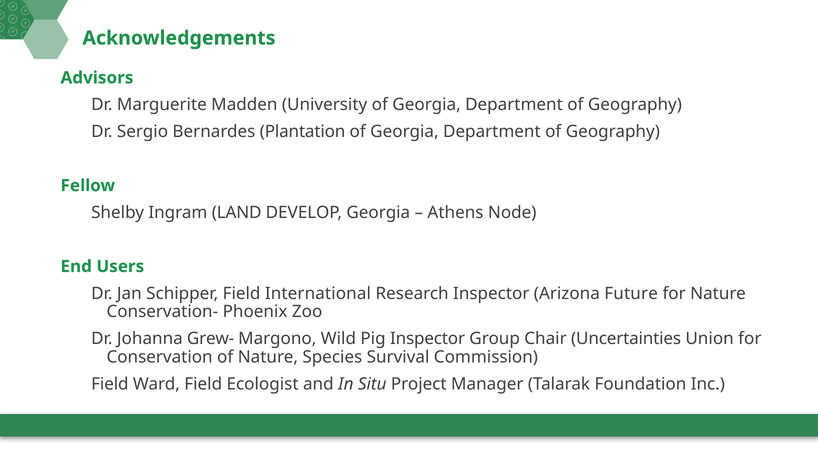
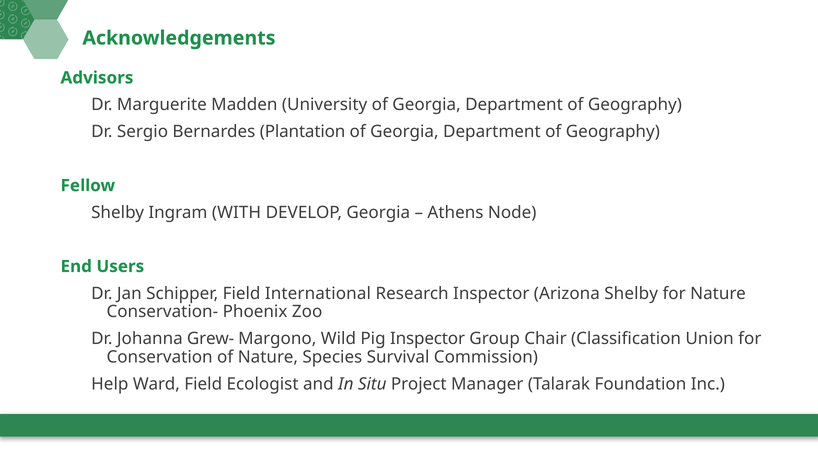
LAND: LAND -> WITH (237, 213)
Arizona Future: Future -> Shelby (631, 293)
Uncertainties: Uncertainties -> Classification (626, 339)
Field: Field -> Help (110, 384)
